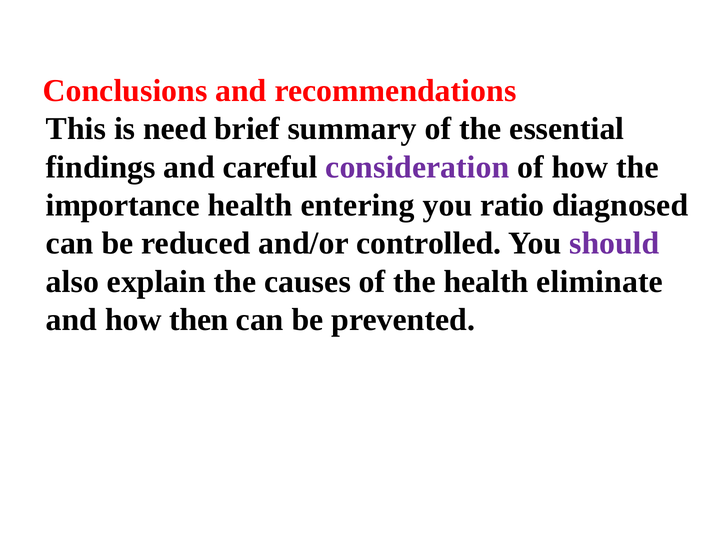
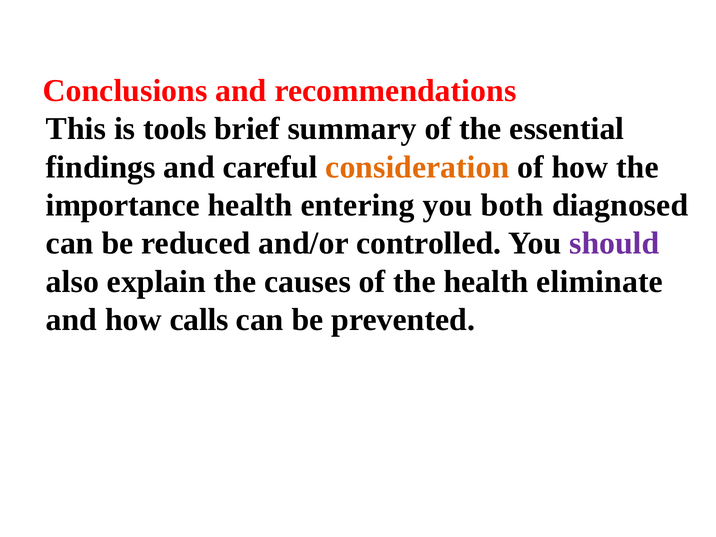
need: need -> tools (175, 129)
consideration colour: purple -> orange (417, 167)
ratio: ratio -> both (512, 205)
then: then -> calls (199, 320)
